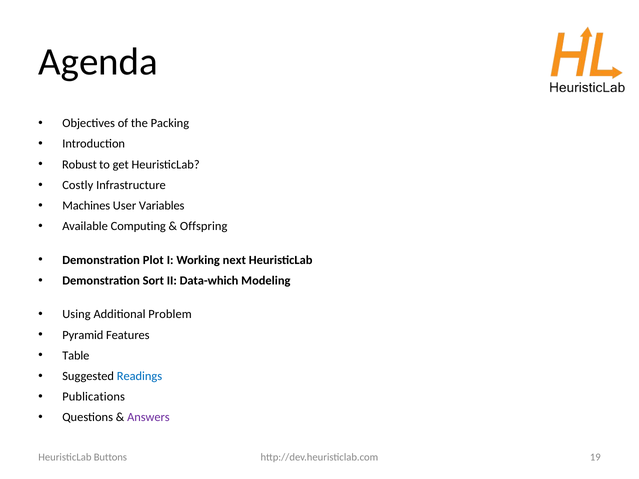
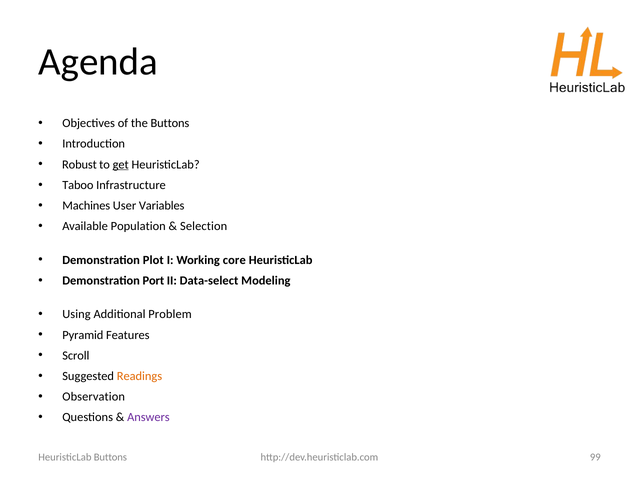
the Packing: Packing -> Buttons (170, 123)
get underline: none -> present (121, 165)
Costly: Costly -> Taboo (78, 185)
Computing: Computing -> Population (138, 226)
Offspring: Offspring -> Selection (204, 226)
next: next -> core (234, 260)
Sort: Sort -> Port (153, 281)
Data-which: Data-which -> Data-select (209, 281)
Table: Table -> Scroll (76, 356)
Readings colour: blue -> orange (139, 376)
Publications: Publications -> Observation (94, 397)
19: 19 -> 99 (595, 458)
